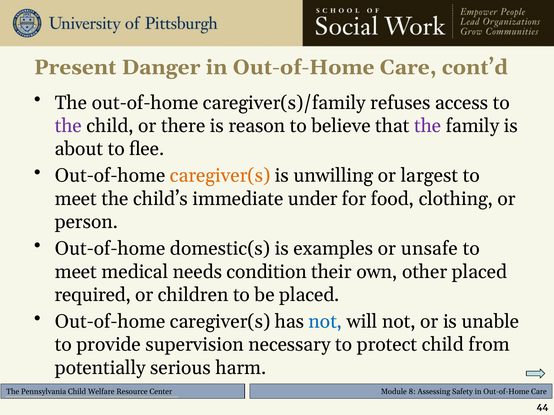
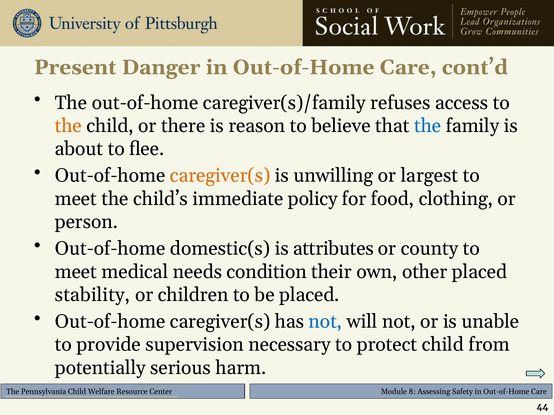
the colour: purple -> orange (68, 126)
the colour: purple -> blue (428, 126)
under: under -> policy (313, 199)
examples: examples -> attributes (333, 249)
unsafe: unsafe -> county (429, 249)
required: required -> stability (93, 295)
